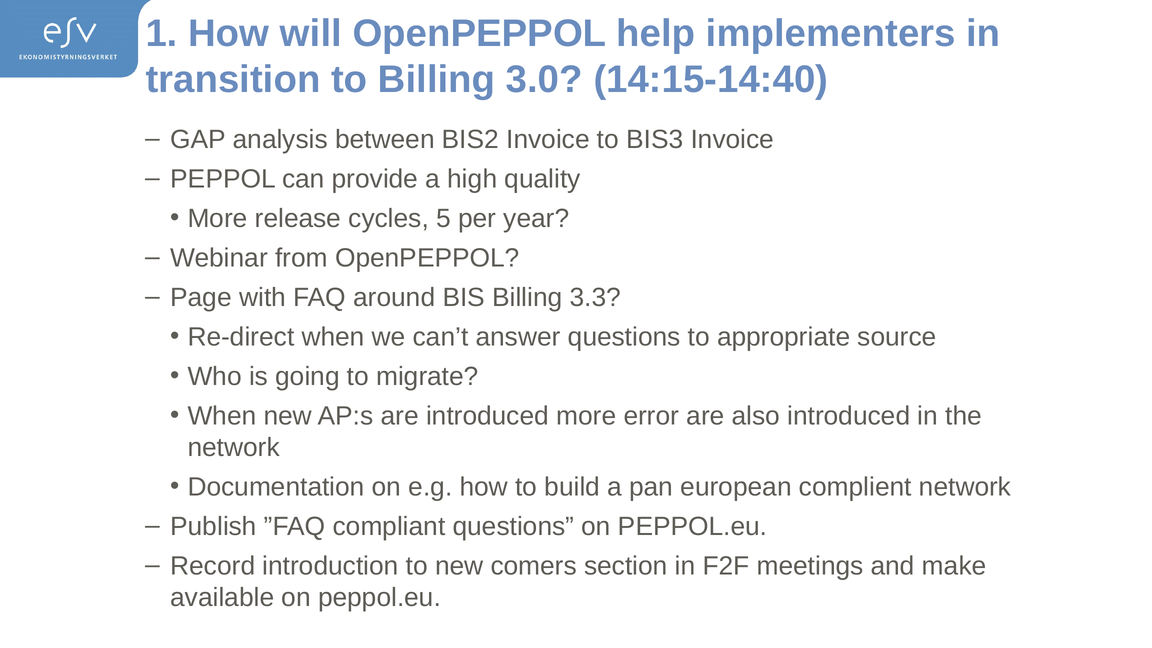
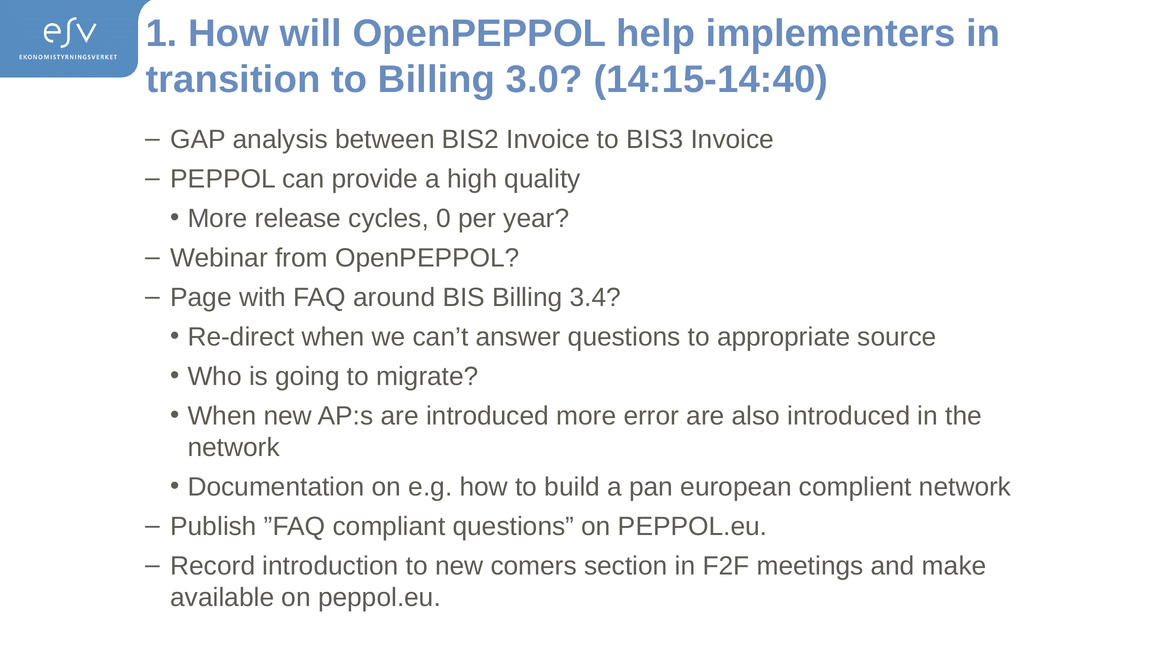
5: 5 -> 0 (443, 219)
3.3: 3.3 -> 3.4 (595, 297)
